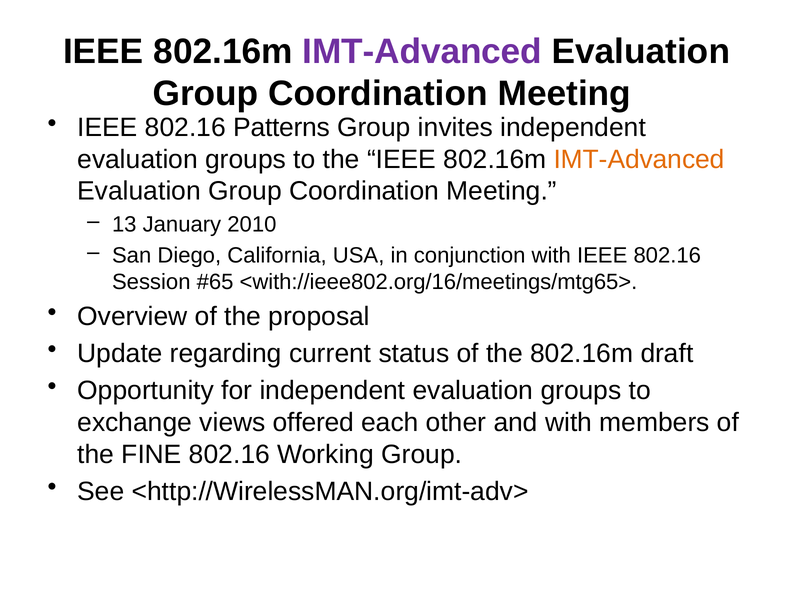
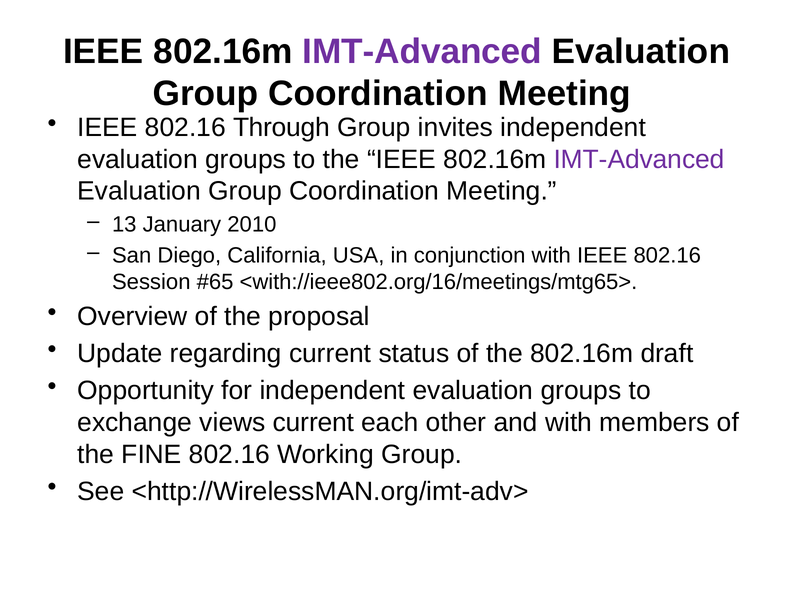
Patterns: Patterns -> Through (282, 128)
IMT-Advanced colour: orange -> purple (639, 159)
views offered: offered -> current (313, 422)
